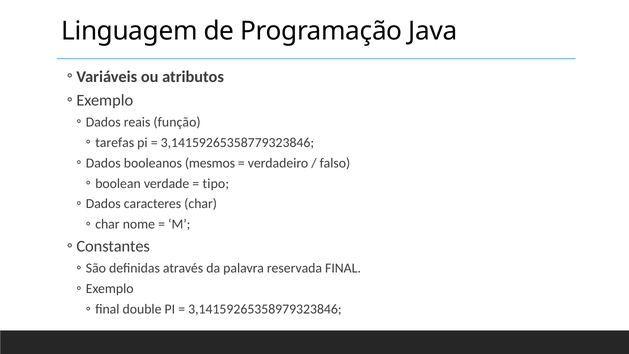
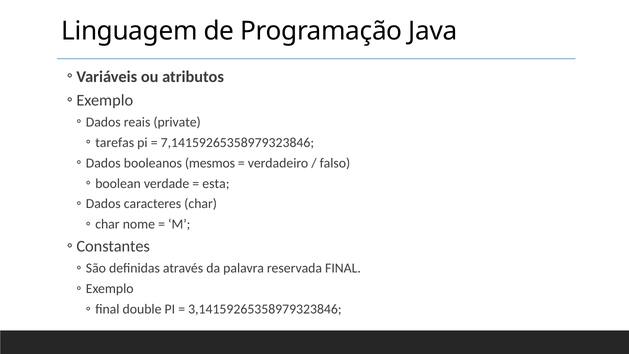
função: função -> private (177, 122)
3,14159265358779323846: 3,14159265358779323846 -> 7,14159265358979323846 (237, 142)
tipo: tipo -> esta (216, 183)
